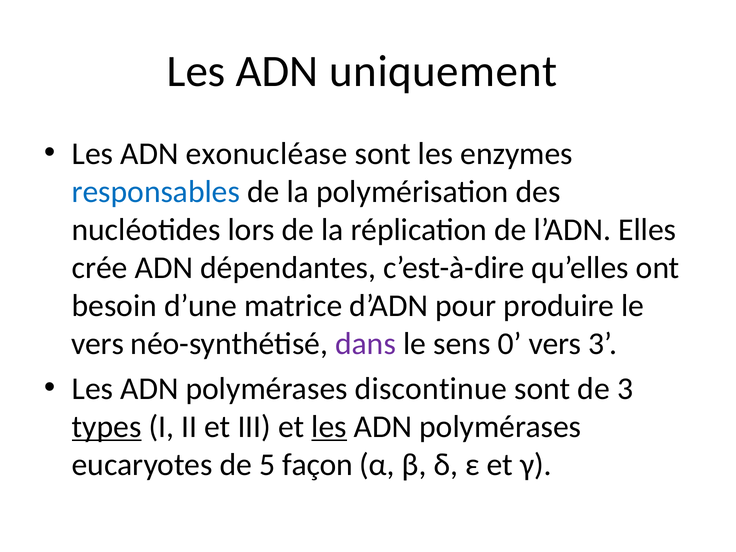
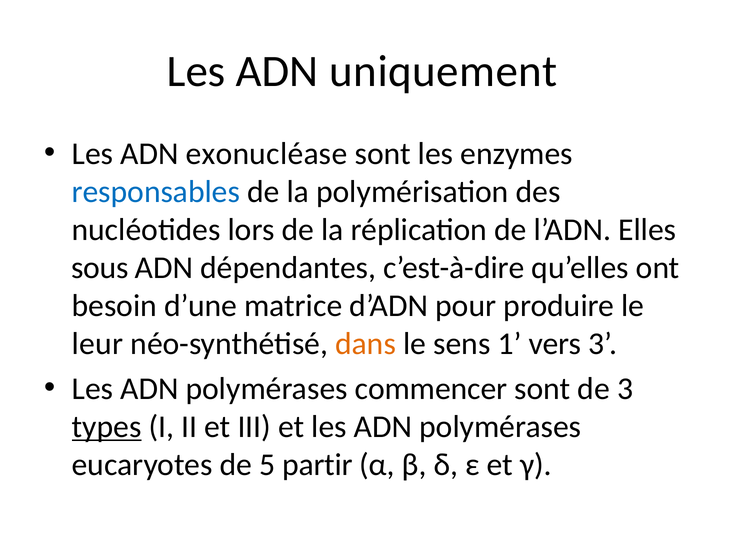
crée: crée -> sous (100, 268)
vers: vers -> leur (97, 344)
dans colour: purple -> orange (366, 344)
0: 0 -> 1 (510, 344)
discontinue: discontinue -> commencer (431, 389)
les underline: present -> none (329, 427)
façon: façon -> partir (317, 465)
